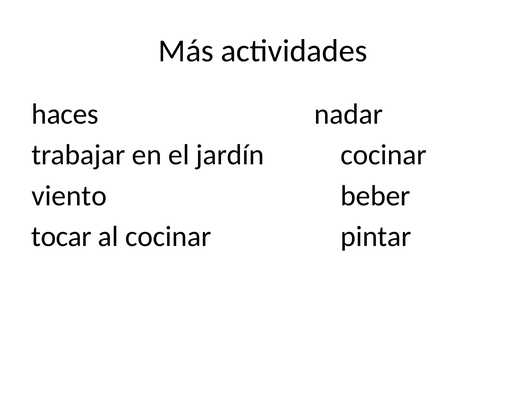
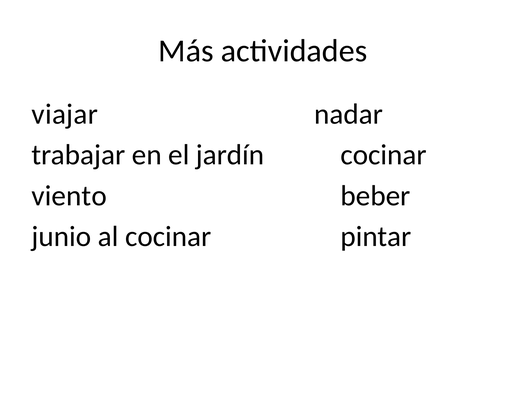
haces: haces -> viajar (65, 114)
tocar: tocar -> junio (61, 237)
